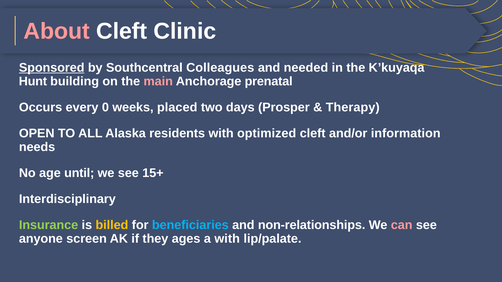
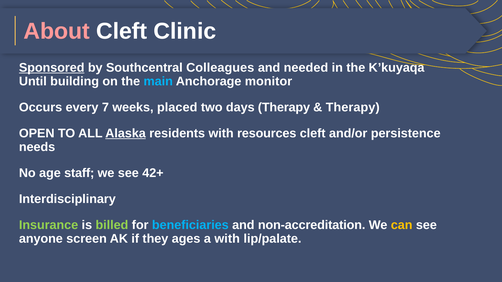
Hunt: Hunt -> Until (33, 81)
main colour: pink -> light blue (158, 81)
prenatal: prenatal -> monitor (269, 81)
0: 0 -> 7 (105, 107)
days Prosper: Prosper -> Therapy (284, 107)
Alaska underline: none -> present (126, 134)
optimized: optimized -> resources (267, 134)
information: information -> persistence (406, 134)
until: until -> staff (79, 173)
15+: 15+ -> 42+ (153, 173)
billed colour: yellow -> light green (112, 225)
non-relationships: non-relationships -> non-accreditation (312, 225)
can colour: pink -> yellow (402, 225)
